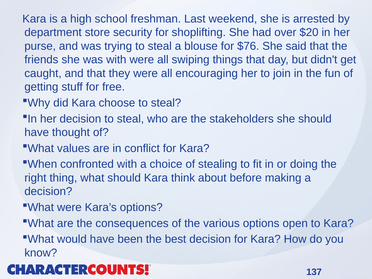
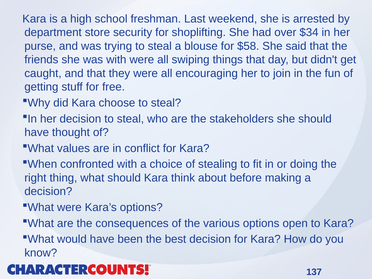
$20: $20 -> $34 (309, 32)
$76: $76 -> $58 (248, 46)
